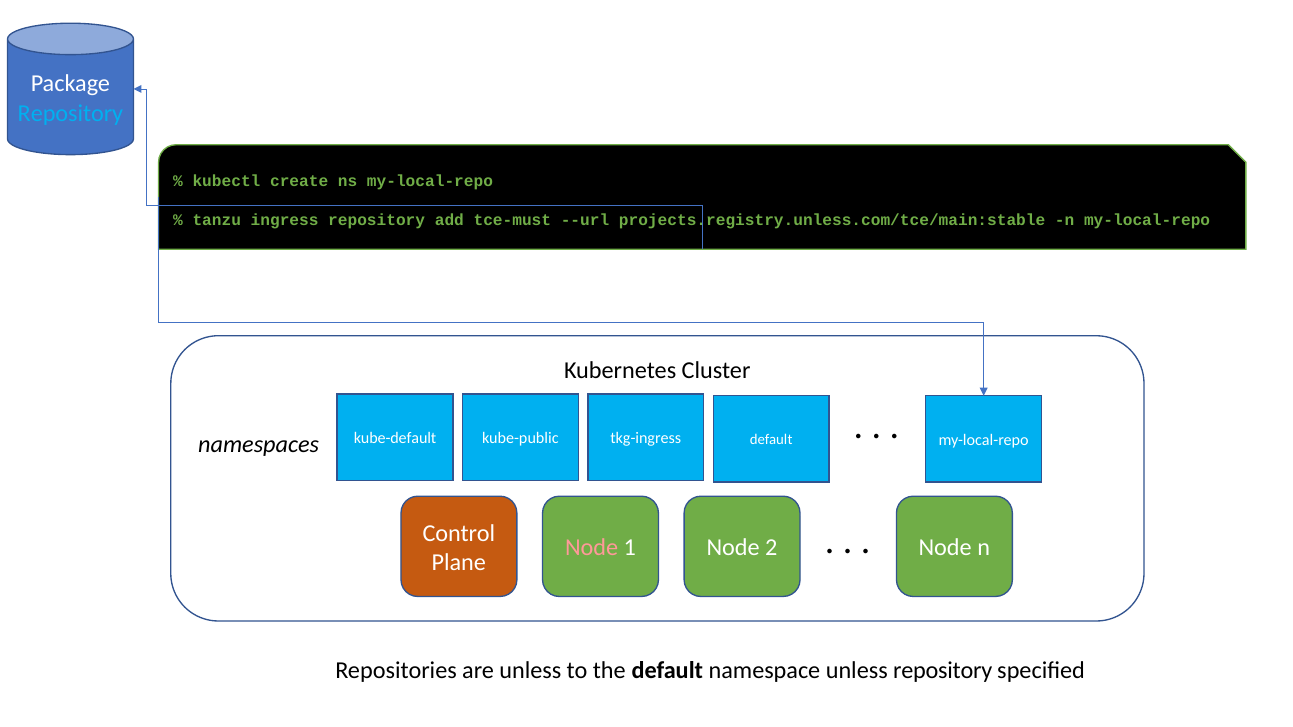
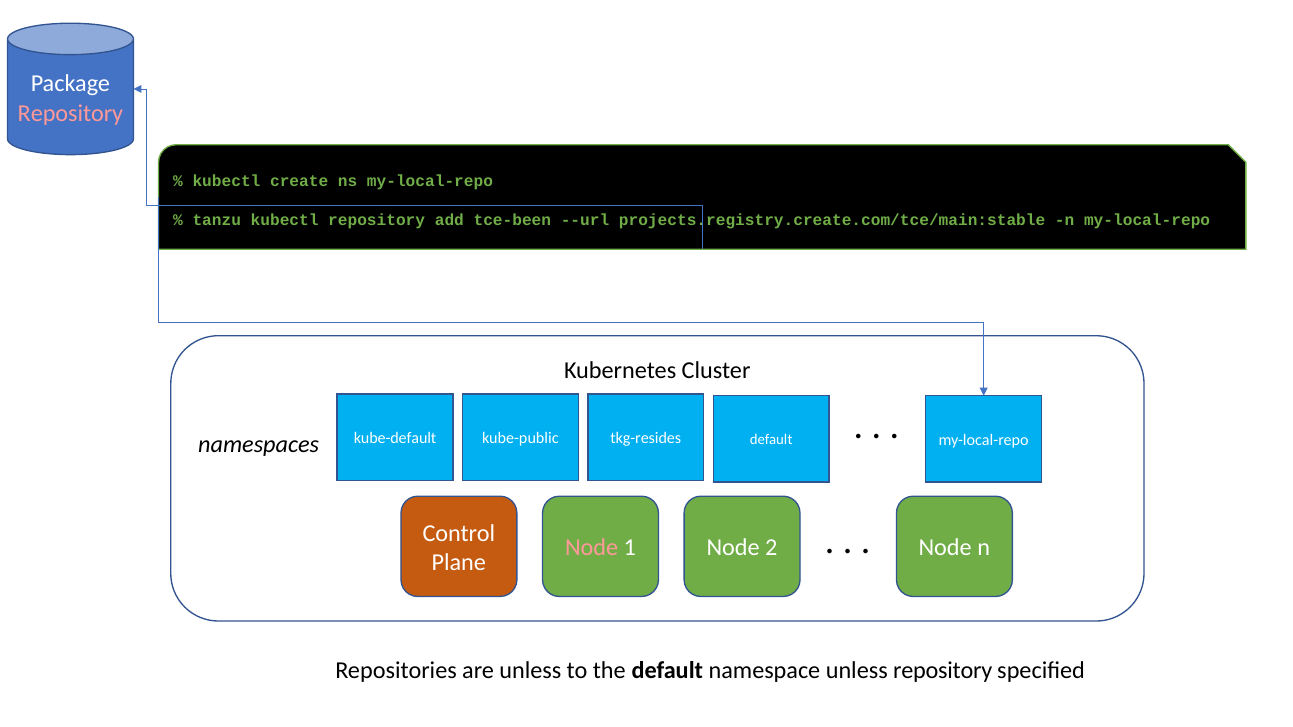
Repository colour: light blue -> pink (70, 113)
tanzu ingress: ingress -> kubectl (285, 220)
tce-must: tce-must -> tce-been (512, 220)
projects.registry.unless.com/tce/main:stable: projects.registry.unless.com/tce/main:stable -> projects.registry.create.com/tce/main:stable (832, 220)
tkg-ingress: tkg-ingress -> tkg-resides (646, 438)
